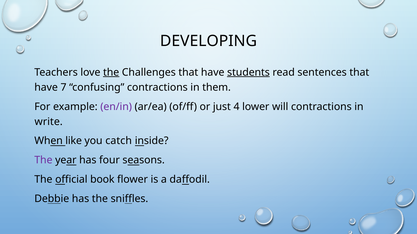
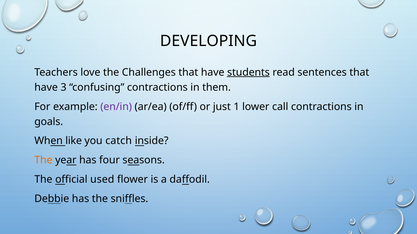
the underline: present -> none (111, 73)
7: 7 -> 3 (64, 88)
4: 4 -> 1 (237, 107)
will: will -> call (280, 107)
write: write -> goals (49, 122)
The colour: purple -> orange (43, 161)
book: book -> used (102, 180)
